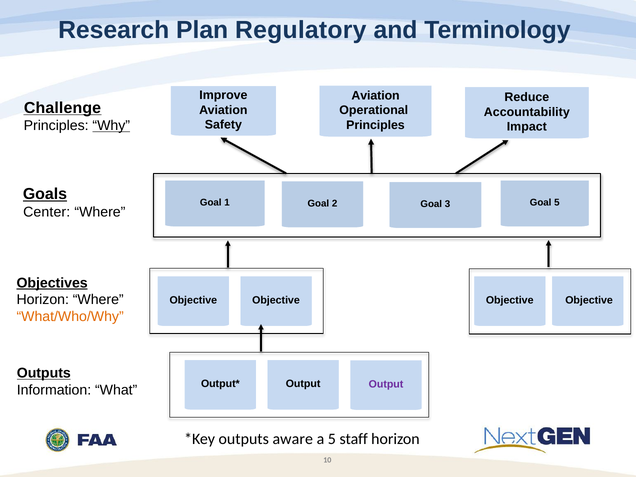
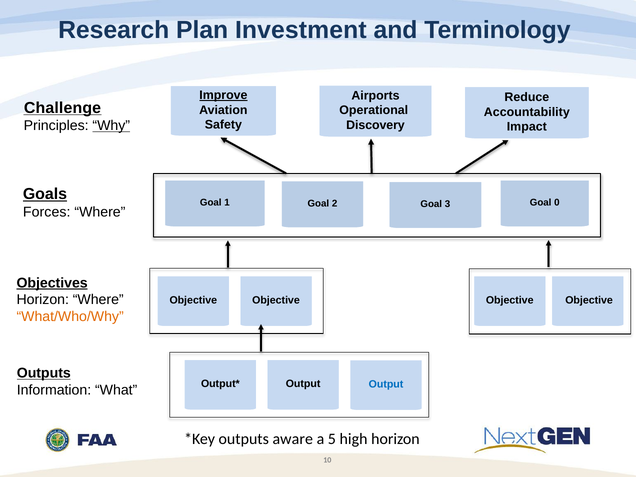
Regulatory: Regulatory -> Investment (301, 30)
Improve underline: none -> present (223, 95)
Aviation: Aviation -> Airports (375, 95)
Principles: Principles -> Discovery (375, 125)
Goal 5: 5 -> 0 (557, 202)
Center: Center -> Forces (47, 212)
Output colour: purple -> blue (386, 384)
staff: staff -> high (354, 439)
